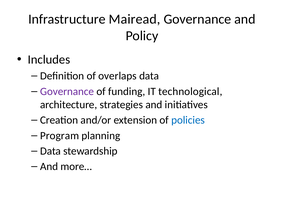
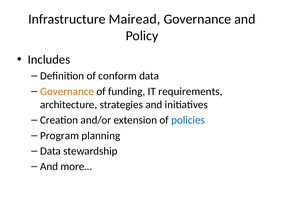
overlaps: overlaps -> conform (117, 76)
Governance colour: purple -> orange (67, 91)
technological: technological -> requirements (190, 91)
